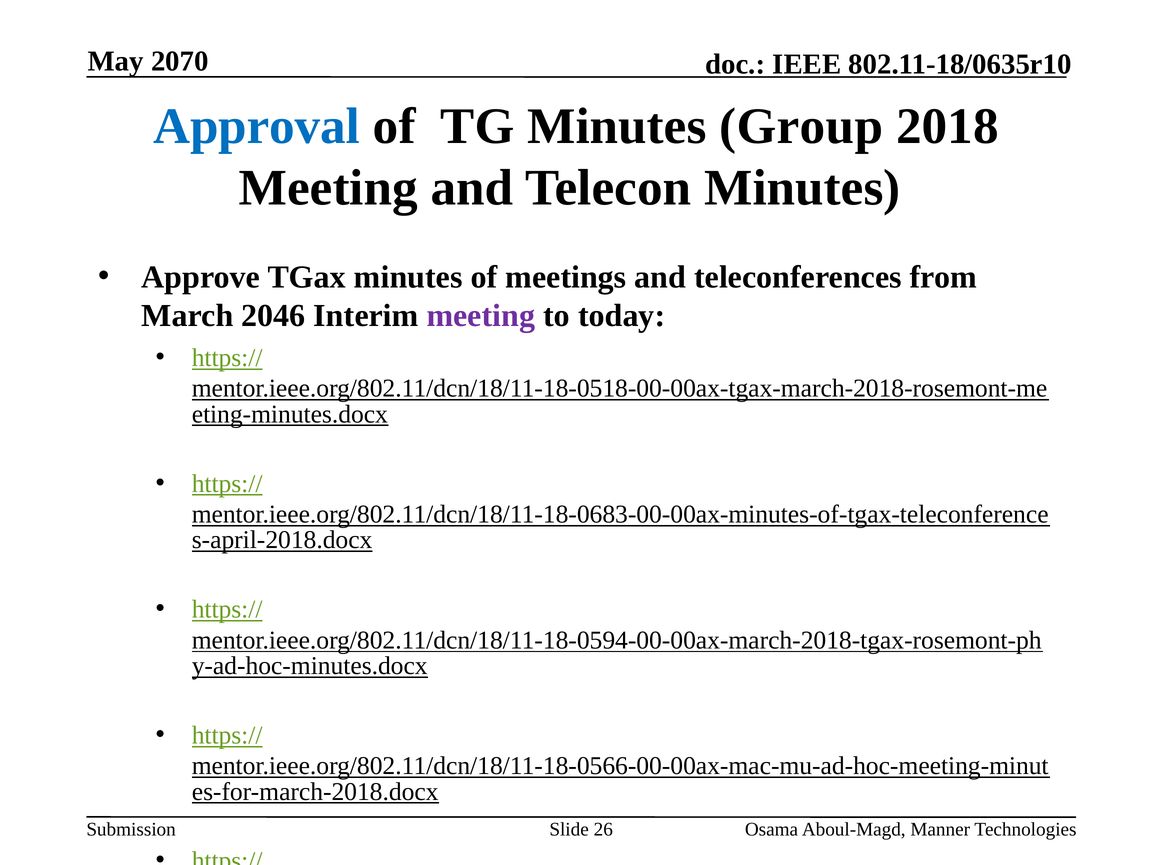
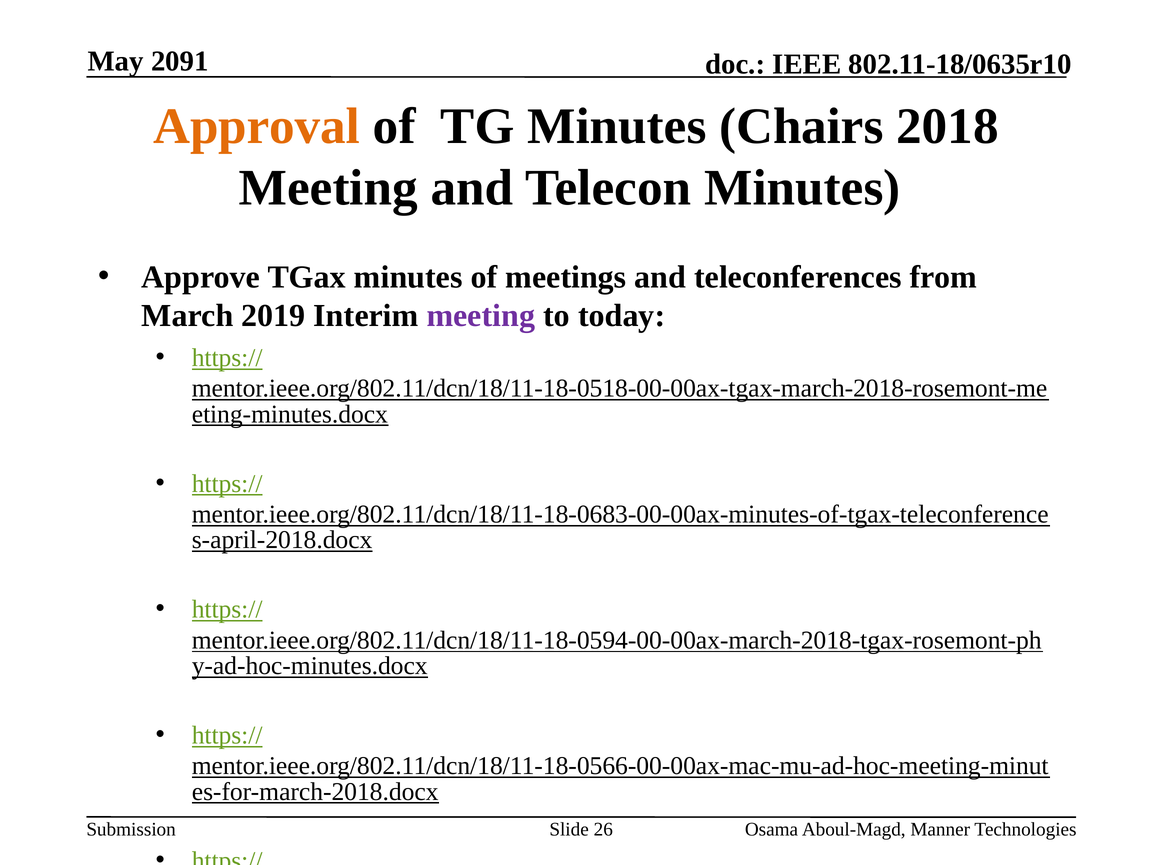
2070: 2070 -> 2091 (180, 61)
Approval colour: blue -> orange (257, 126)
Group: Group -> Chairs (801, 126)
2046: 2046 -> 2019 (273, 316)
